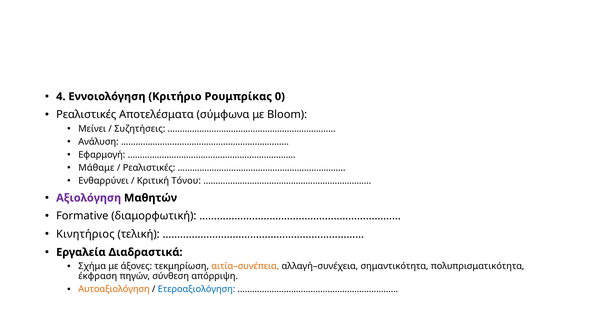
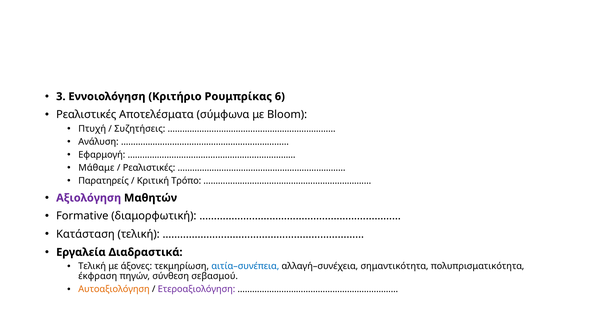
4: 4 -> 3 (61, 97)
0: 0 -> 6 (280, 97)
Μείνει: Μείνει -> Πτυχή (92, 129)
Ενθαρρύνει: Ενθαρρύνει -> Παρατηρείς (104, 181)
Τόνου: Τόνου -> Τρόπο (186, 181)
Κινητήριος: Κινητήριος -> Κατάσταση (85, 234)
Σχήμα: Σχήμα -> Τελική (92, 267)
αιτία–συνέπεια colour: orange -> blue (245, 267)
απόρριψη: απόρριψη -> σεβασμού (215, 277)
Ετεροαξιολόγηση colour: blue -> purple (196, 290)
